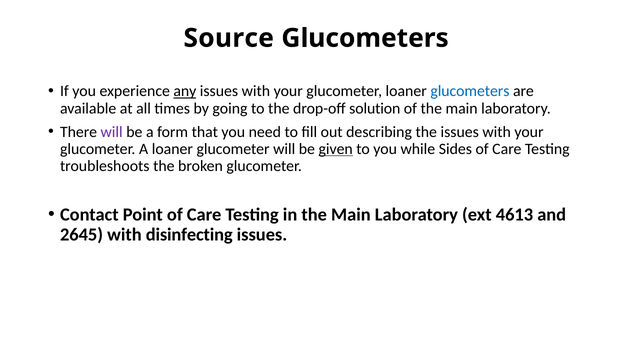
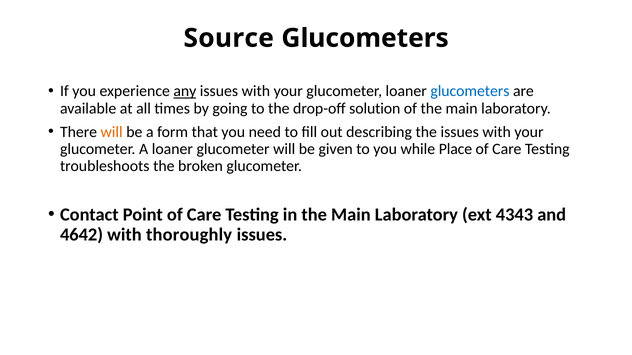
will colour: purple -> orange (112, 132)
given underline: present -> none (336, 149)
Sides: Sides -> Place (455, 149)
4613: 4613 -> 4343 (514, 215)
2645: 2645 -> 4642 (82, 235)
disinfecting: disinfecting -> thoroughly (189, 235)
